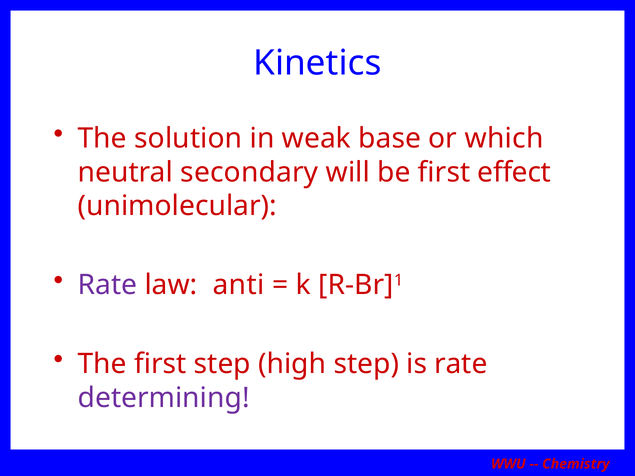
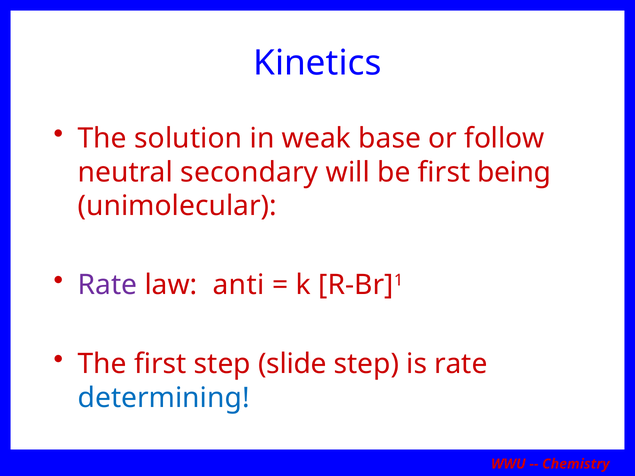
which: which -> follow (504, 139)
effect: effect -> being (514, 172)
high: high -> slide (292, 364)
determining colour: purple -> blue (164, 398)
